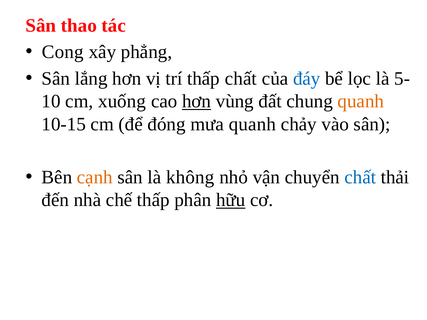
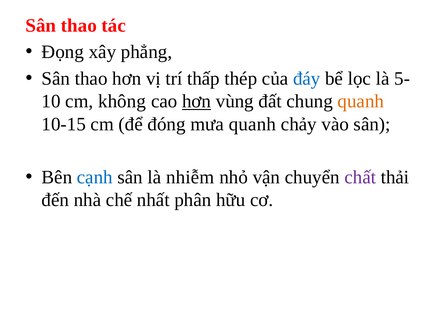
Cong: Cong -> Đọng (63, 52)
lắng: lắng -> thao (91, 79)
thấp chất: chất -> thép (241, 79)
xuống: xuống -> không (122, 101)
cạnh colour: orange -> blue (95, 177)
không: không -> nhiễm (190, 177)
chất colour: blue -> purple (360, 177)
chế thấp: thấp -> nhất (153, 200)
hữu underline: present -> none (231, 200)
